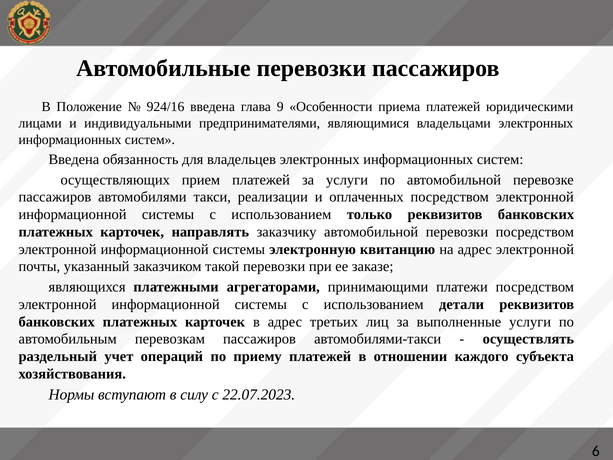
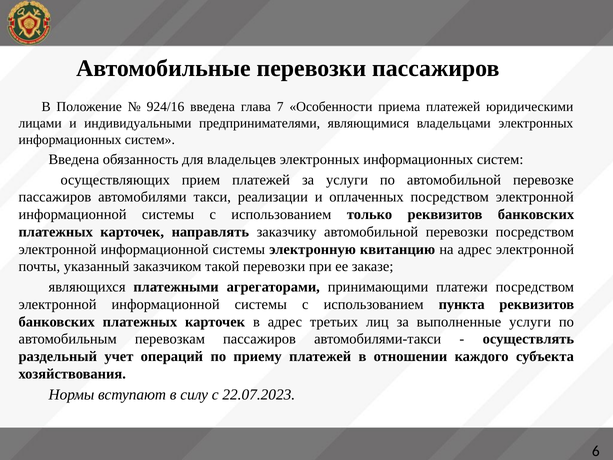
9: 9 -> 7 (280, 107)
детали: детали -> пункта (462, 304)
